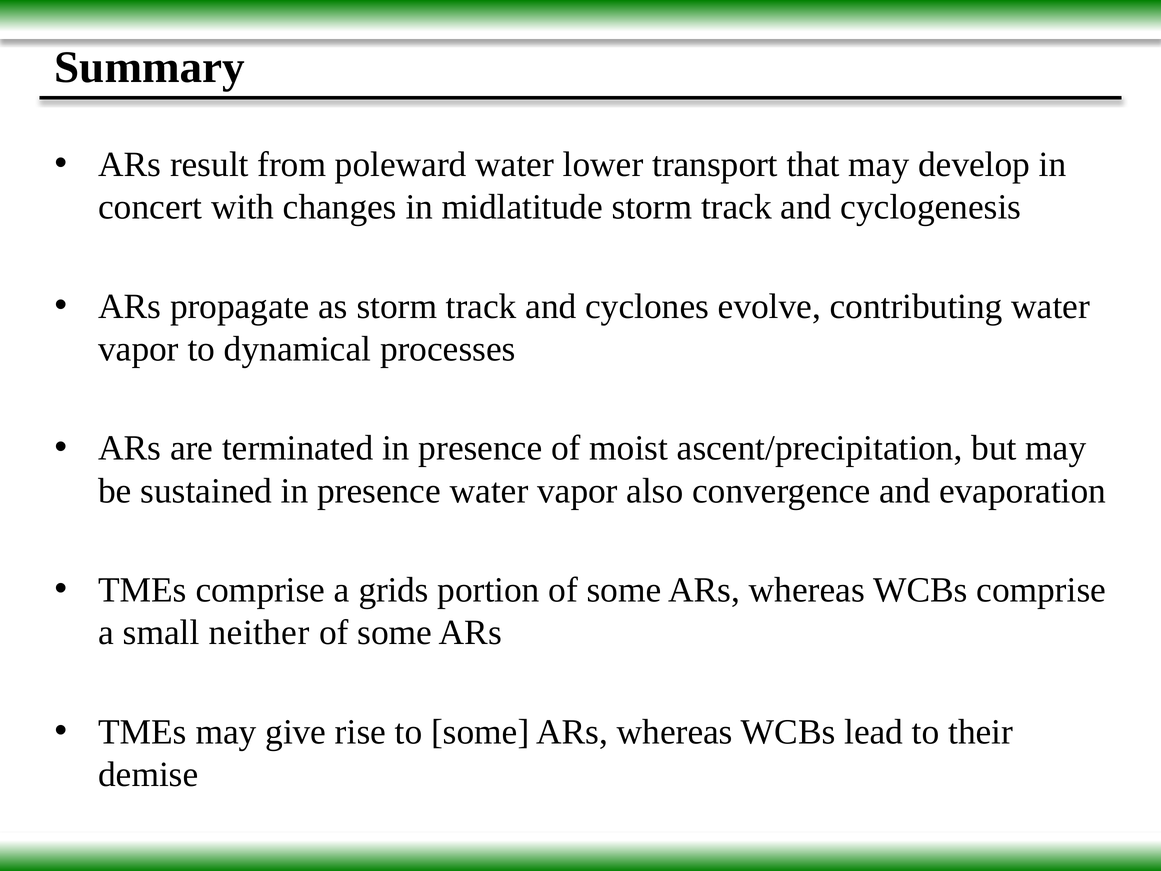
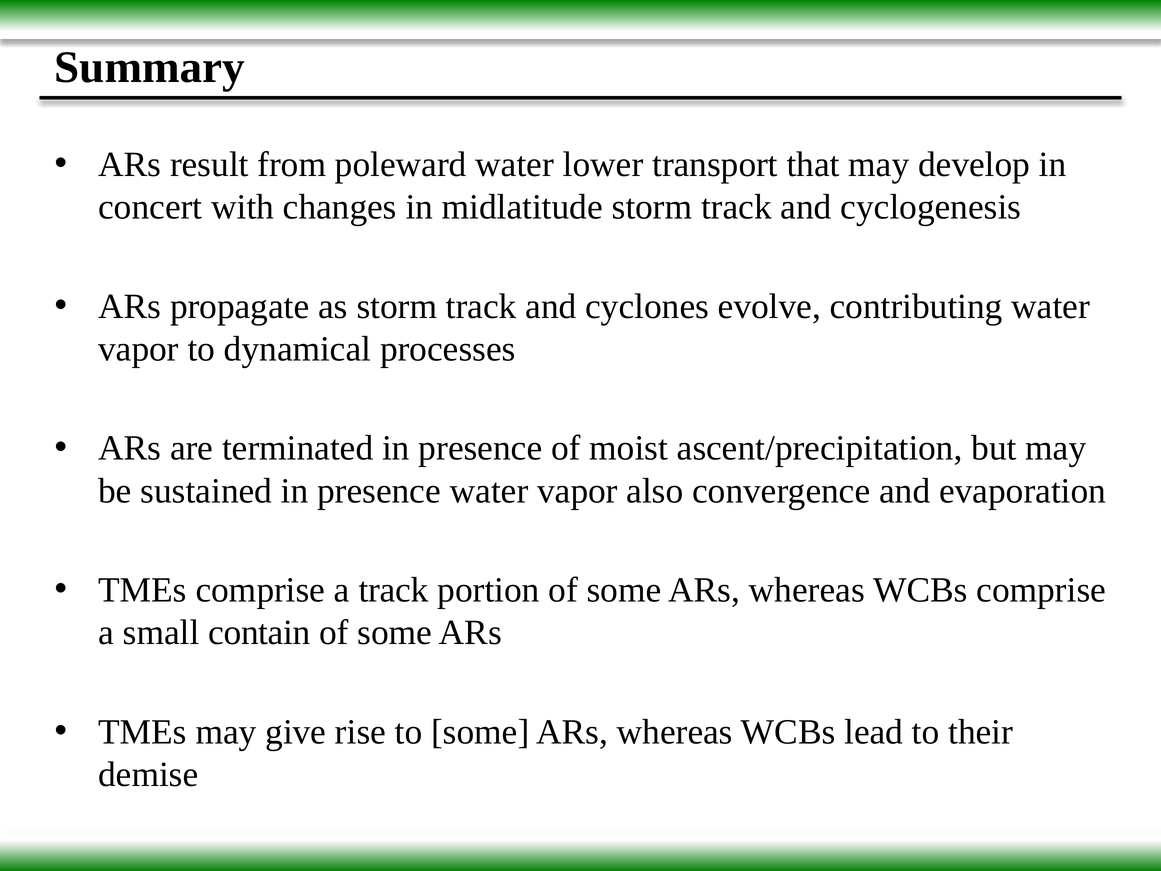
a grids: grids -> track (394, 590)
neither: neither -> contain (259, 633)
